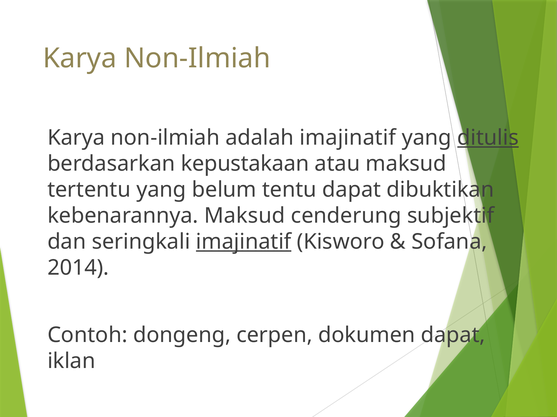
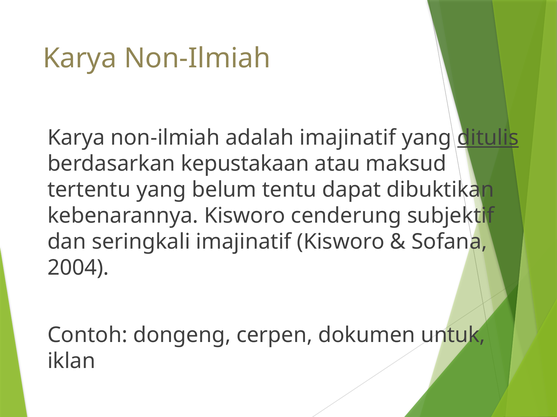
kebenarannya Maksud: Maksud -> Kisworo (245, 216)
imajinatif underline: present -> none (244, 242)
2014: 2014 -> 2004 (78, 268)
dokumen dapat: dapat -> untuk (453, 336)
